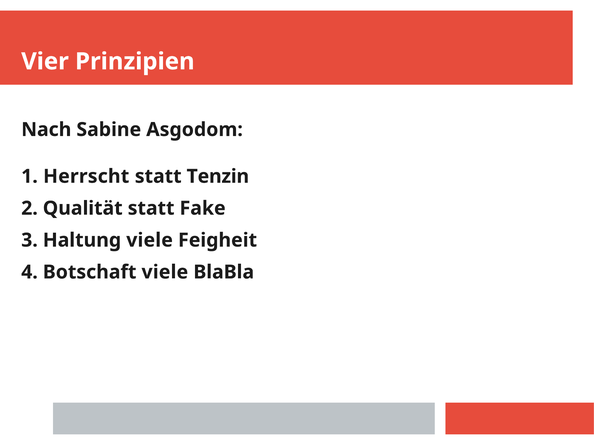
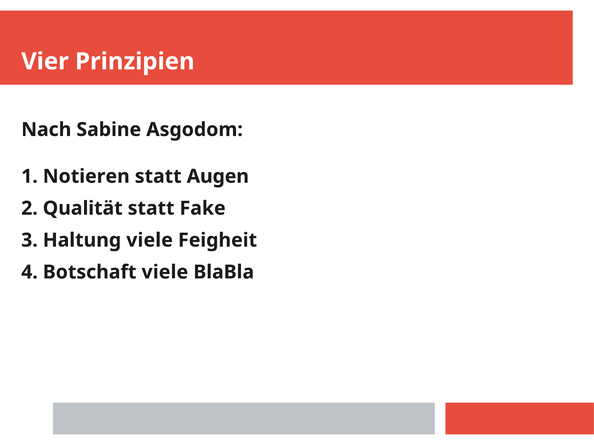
Herrscht: Herrscht -> Notieren (86, 177)
Tenzin: Tenzin -> Augen (218, 177)
